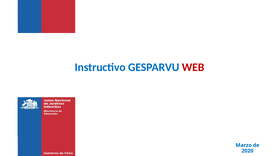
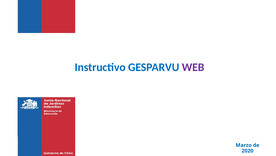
WEB colour: red -> purple (193, 67)
